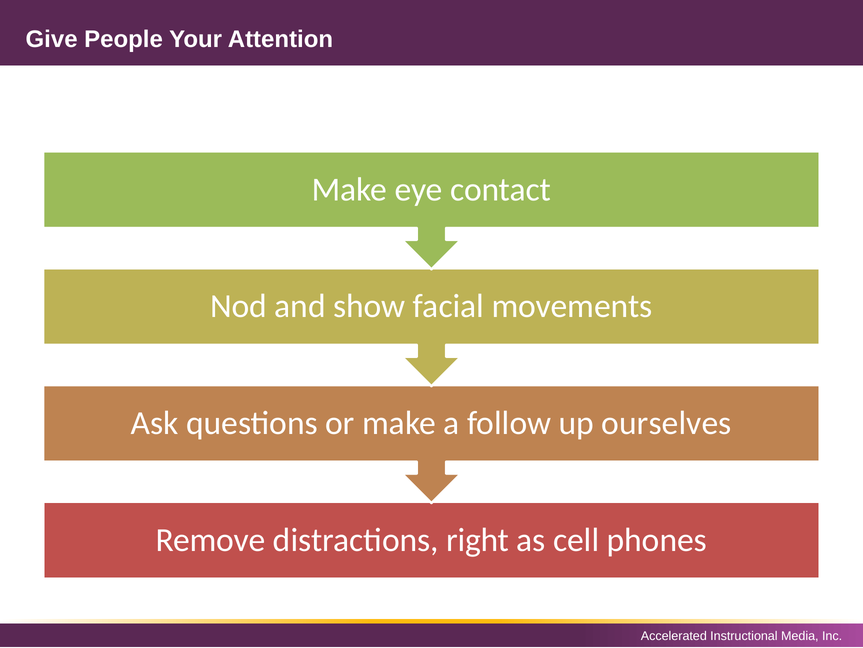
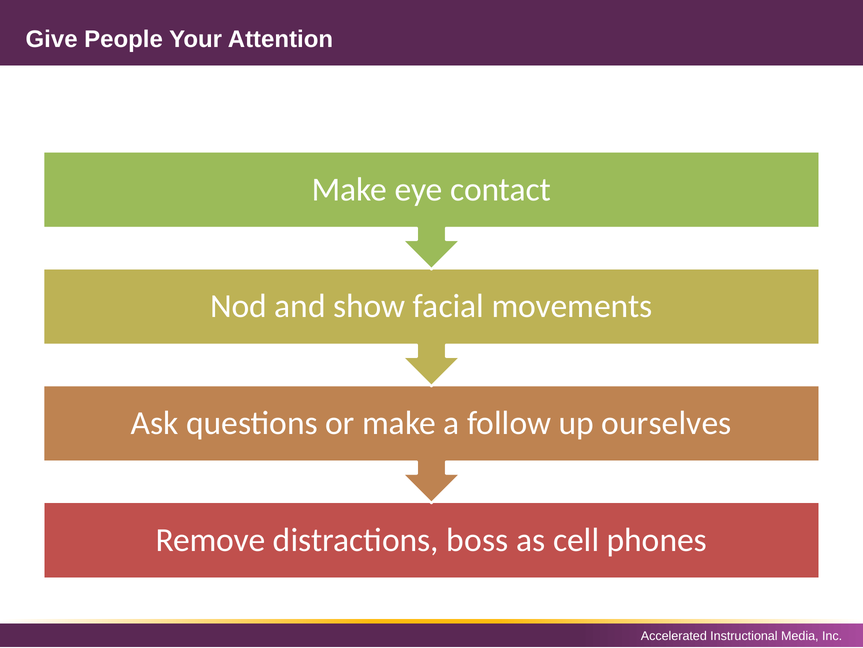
right: right -> boss (477, 539)
